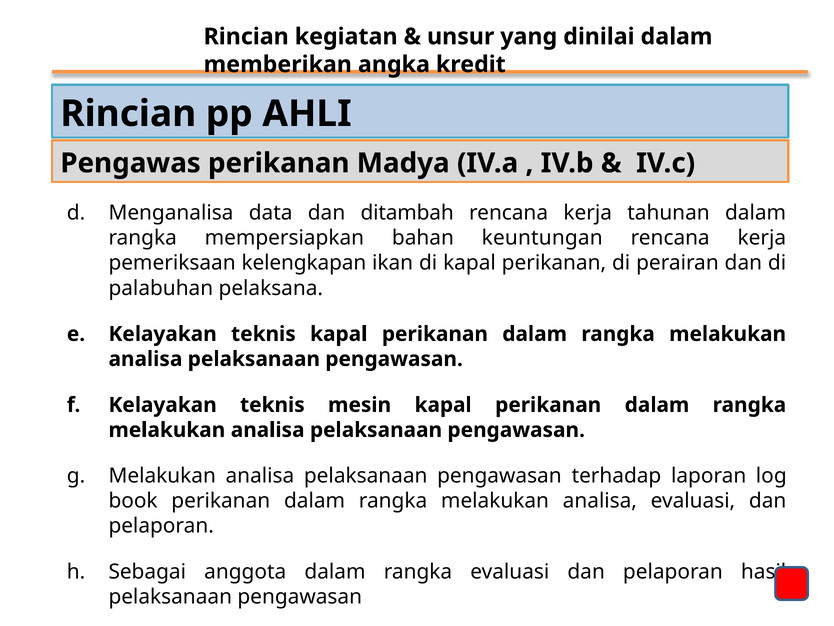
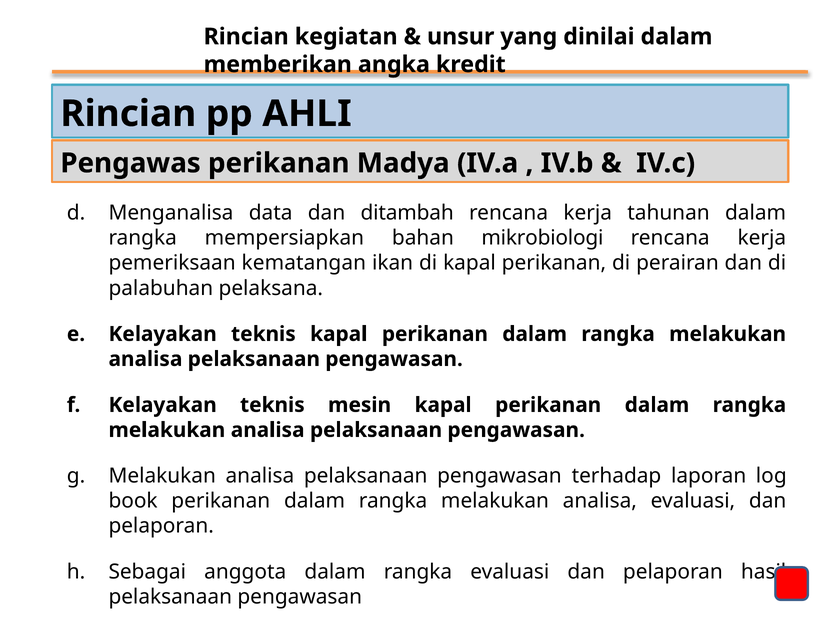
keuntungan: keuntungan -> mikrobiologi (542, 238)
kelengkapan: kelengkapan -> kematangan (304, 263)
